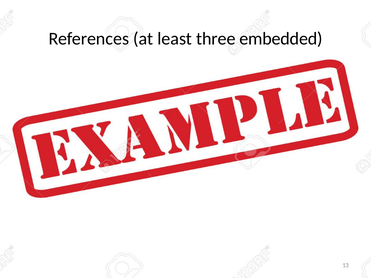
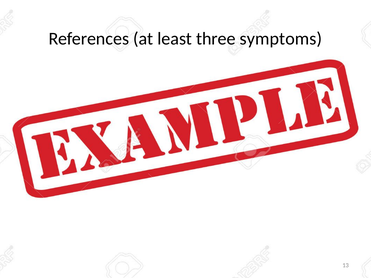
embedded: embedded -> symptoms (281, 39)
